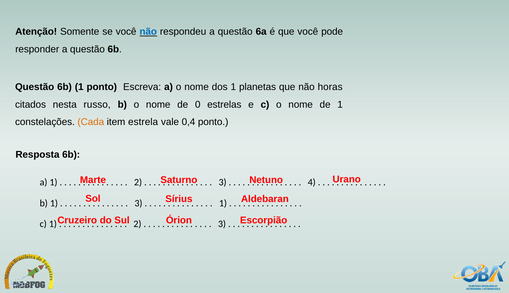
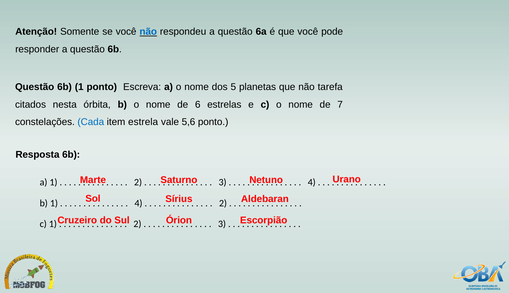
dos 1: 1 -> 5 (233, 87)
horas: horas -> tarefa (330, 87)
russo: russo -> órbita (97, 105)
0: 0 -> 6 (198, 105)
de 1: 1 -> 7 (340, 105)
Cada colour: orange -> blue (91, 122)
0,4: 0,4 -> 5,6 (188, 122)
3: 3 -> 4 (138, 203)
1: 1 -> 2 (223, 203)
